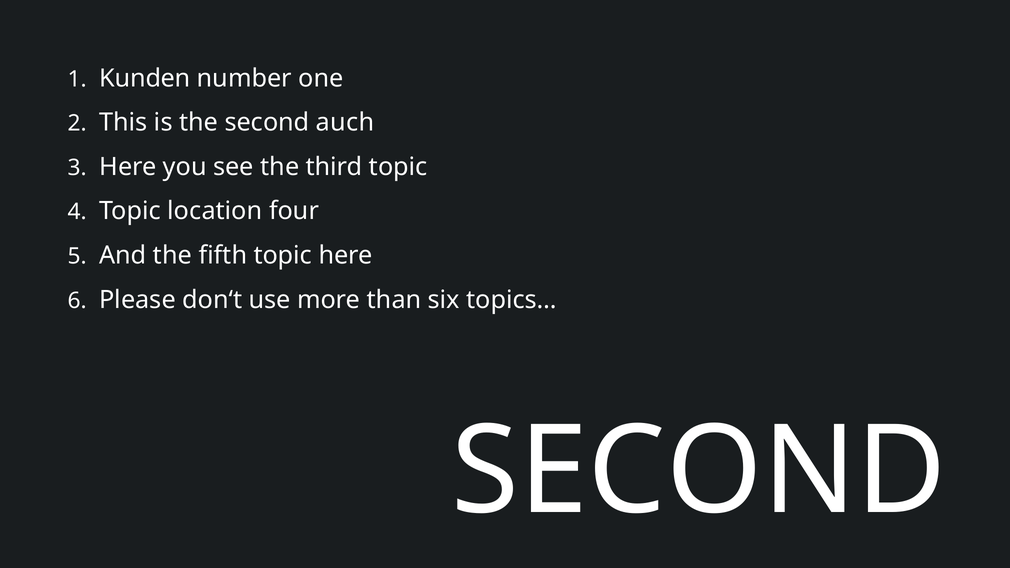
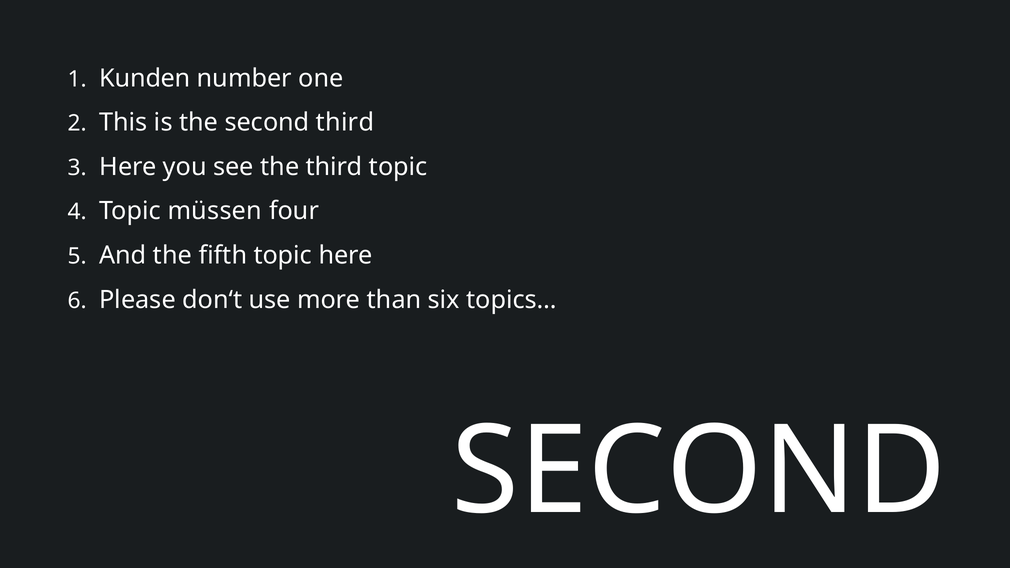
second auch: auch -> third (345, 123)
location: location -> müssen (215, 211)
